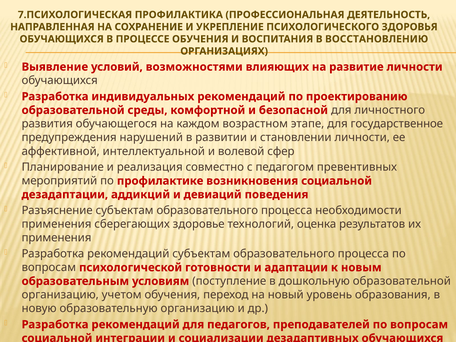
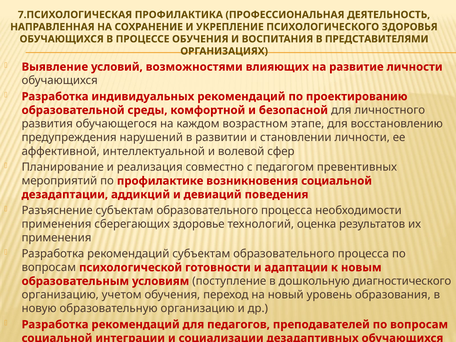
ВОССТАНОВЛЕНИЮ: ВОССТАНОВЛЕНИЮ -> ПРЕДСТАВИТЕЛЯМИ (377, 39)
государственное: государственное -> восстановлению (397, 124)
дошкольную образовательной: образовательной -> диагностического (402, 281)
